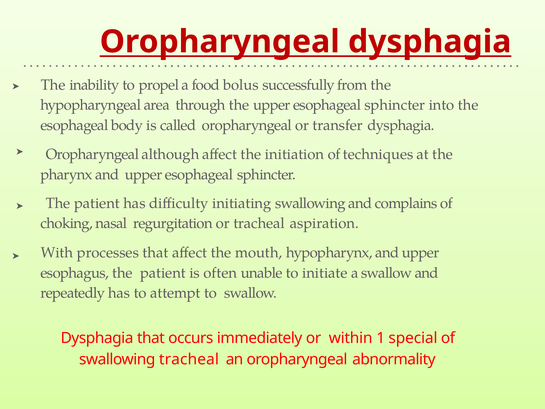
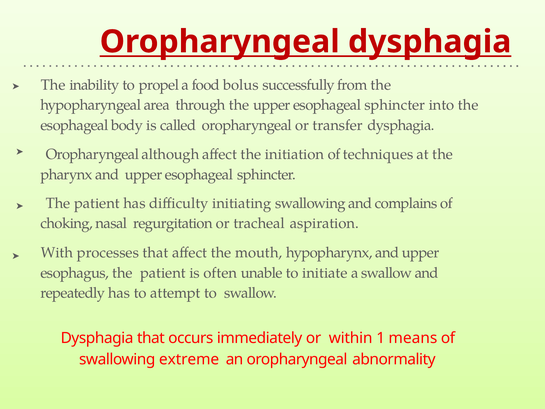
special: special -> means (413, 338)
swallowing tracheal: tracheal -> extreme (189, 359)
